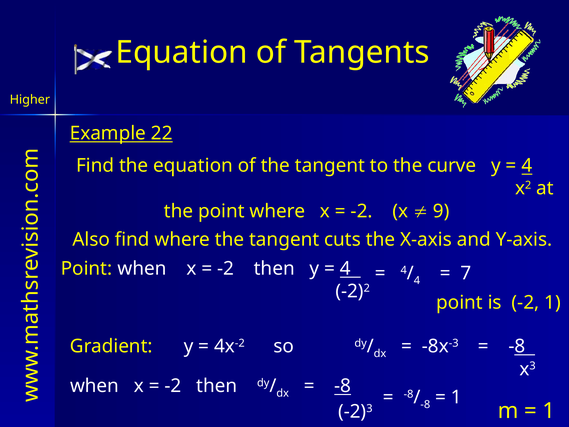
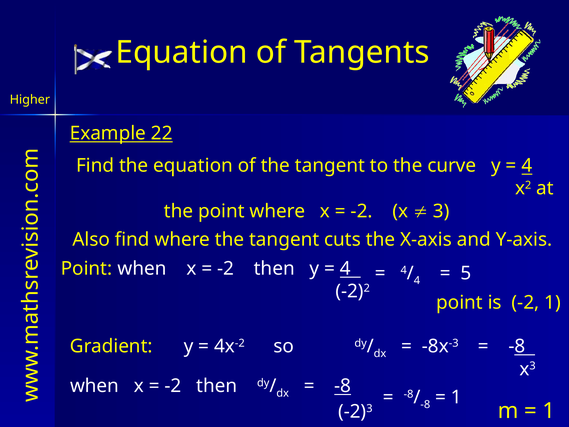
9: 9 -> 3 (441, 211)
7: 7 -> 5 (466, 273)
